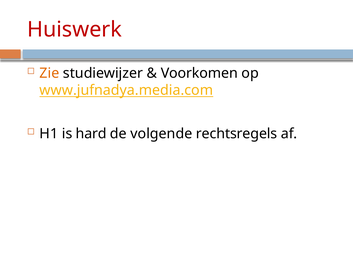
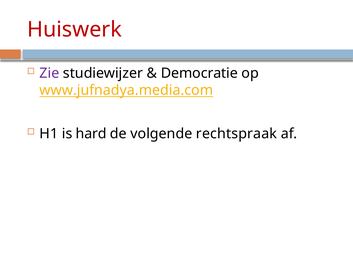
Zie colour: orange -> purple (49, 73)
Voorkomen: Voorkomen -> Democratie (199, 73)
rechtsregels: rechtsregels -> rechtspraak (237, 133)
